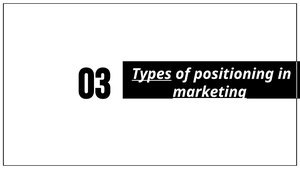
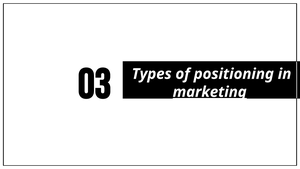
Types underline: present -> none (152, 74)
